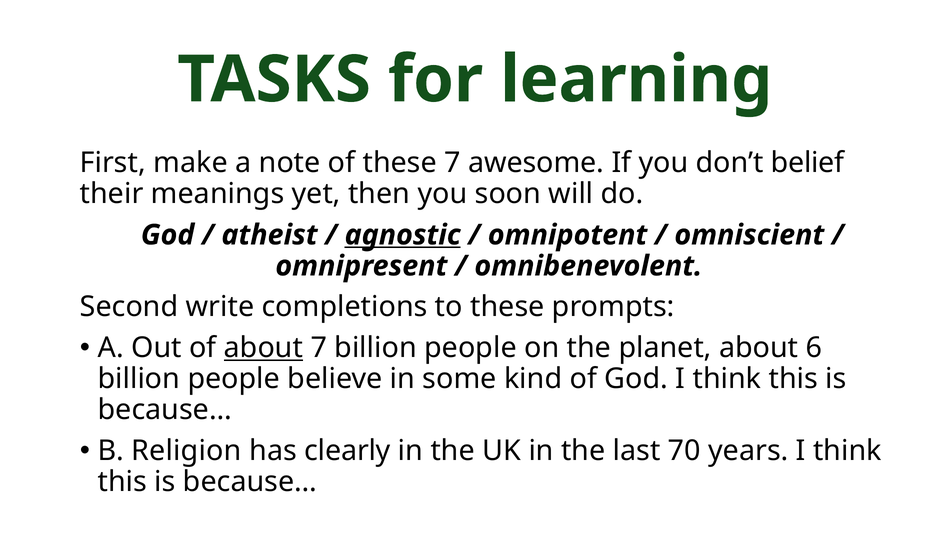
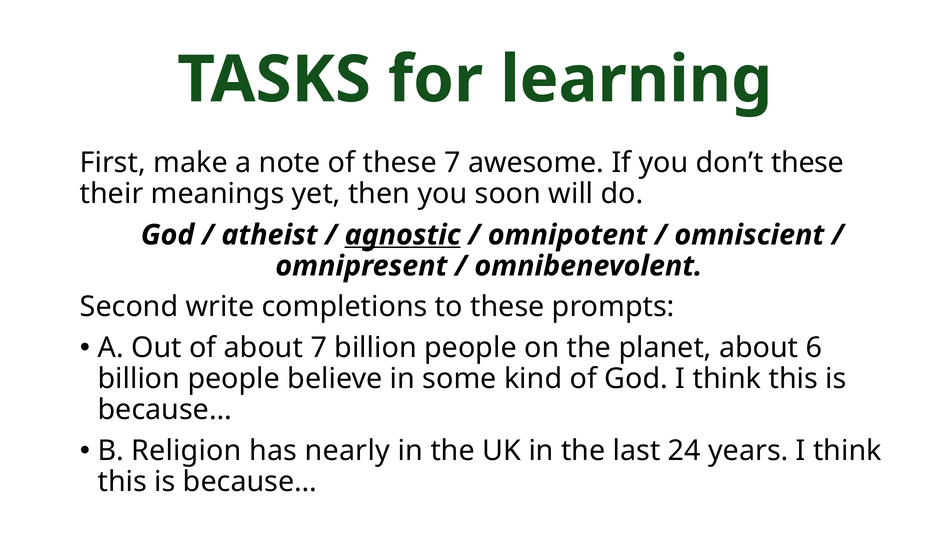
don’t belief: belief -> these (808, 163)
about underline: present -> none (263, 347)
clearly: clearly -> nearly (347, 450)
70: 70 -> 24 (684, 450)
